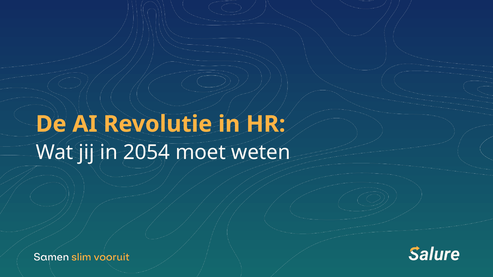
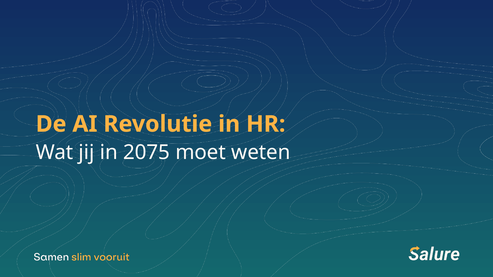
2054: 2054 -> 2075 (147, 153)
